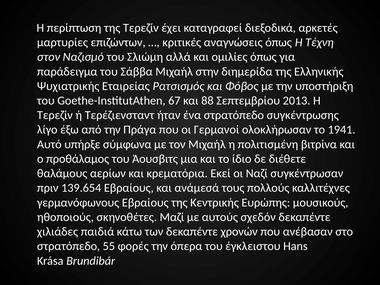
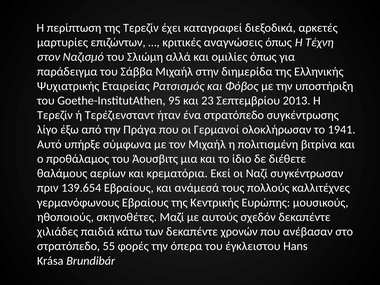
67: 67 -> 95 (174, 101)
88: 88 -> 23 (207, 101)
